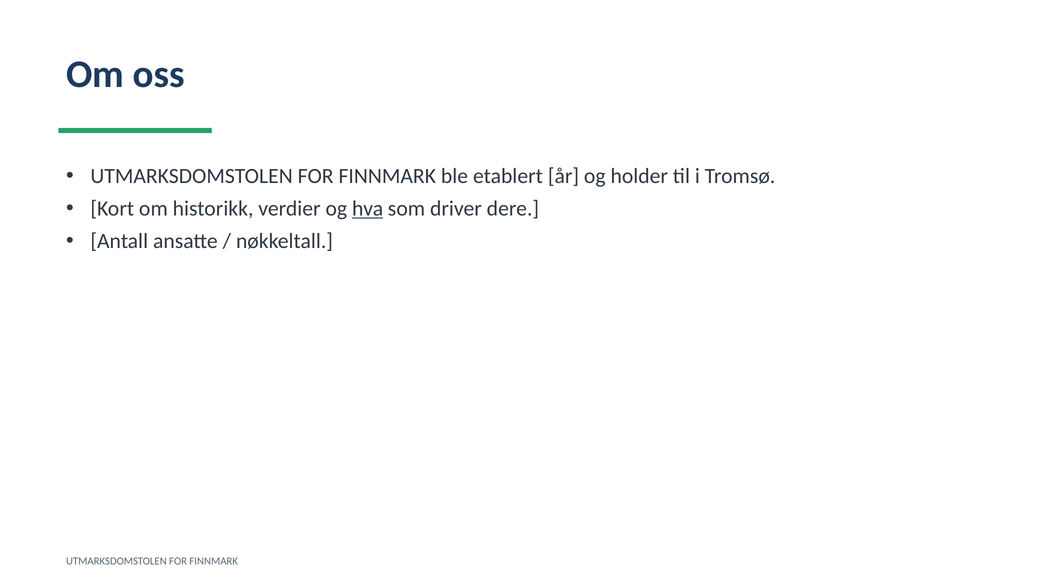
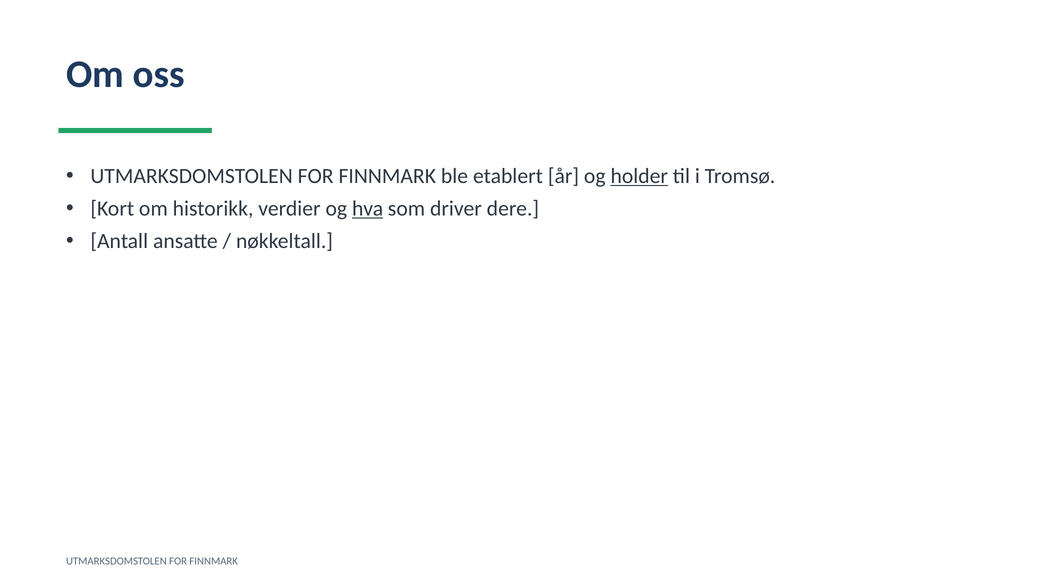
holder underline: none -> present (639, 176)
